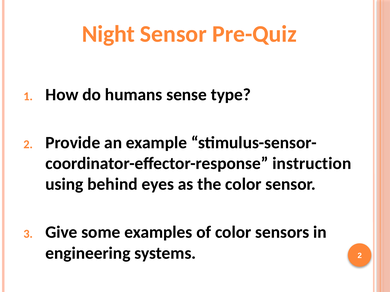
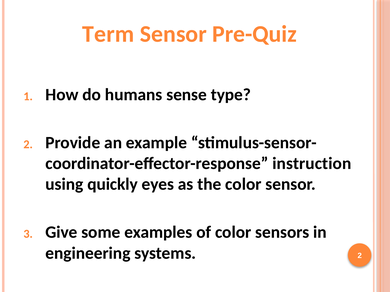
Night: Night -> Term (108, 34)
behind: behind -> quickly (113, 185)
